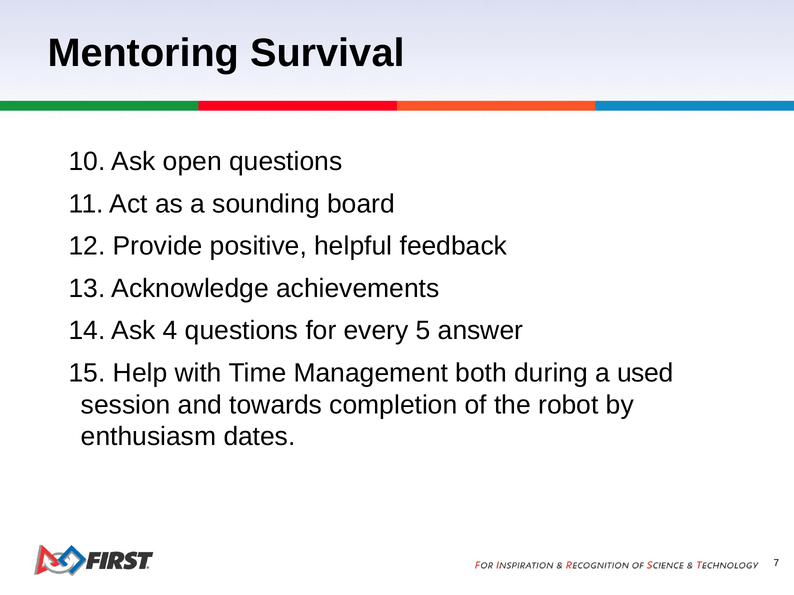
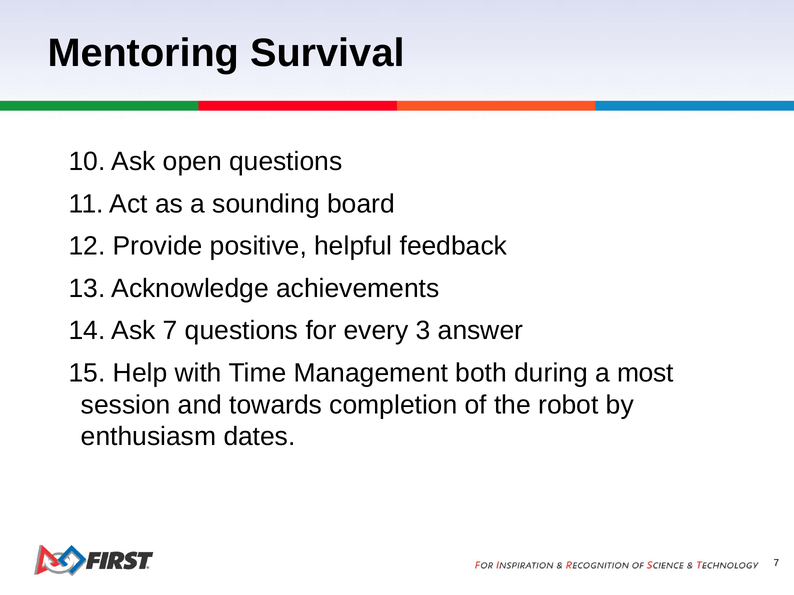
Ask 4: 4 -> 7 (170, 331)
5: 5 -> 3 (423, 331)
used: used -> most (645, 373)
